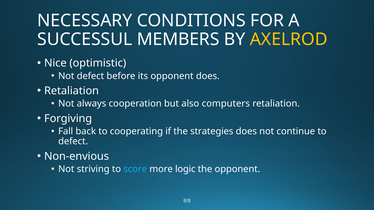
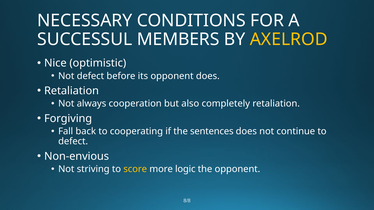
computers: computers -> completely (226, 104)
strategies: strategies -> sentences (212, 132)
score colour: light blue -> yellow (135, 169)
